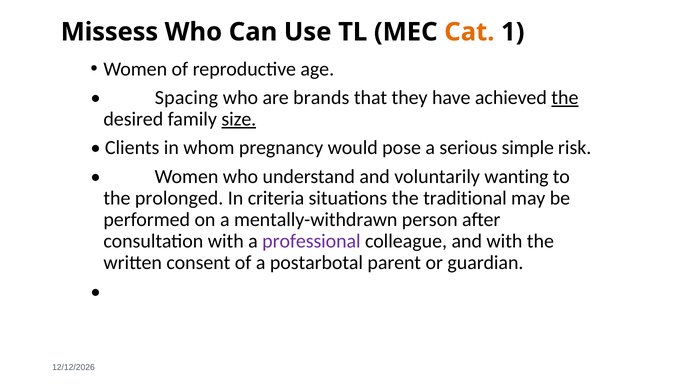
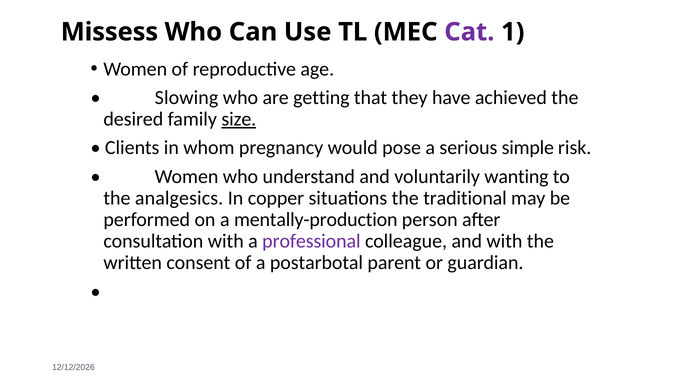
Cat colour: orange -> purple (469, 32)
Spacing: Spacing -> Slowing (187, 98)
brands: brands -> getting (321, 98)
the underline: present -> none (565, 98)
prolonged: prolonged -> analgesics (179, 198)
criteria: criteria -> copper (276, 198)
mentally-withdrawn: mentally-withdrawn -> mentally-production (316, 220)
